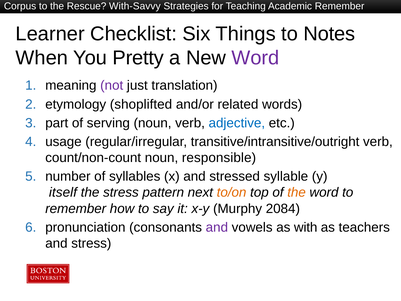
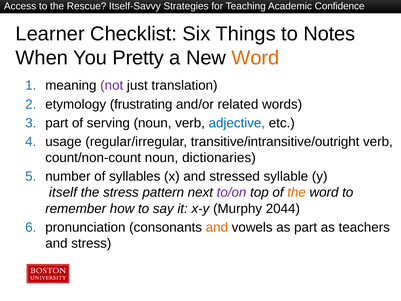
Corpus: Corpus -> Access (20, 6)
With-Savvy: With-Savvy -> Itself-Savvy (135, 6)
Academic Remember: Remember -> Confidence (340, 6)
Word colour: purple -> orange (255, 58)
shoplifted: shoplifted -> frustrating (141, 104)
responsible: responsible -> dictionaries (219, 158)
to/on colour: orange -> purple (232, 192)
2084: 2084 -> 2044 (283, 208)
and colour: purple -> orange (217, 227)
as with: with -> part (306, 227)
